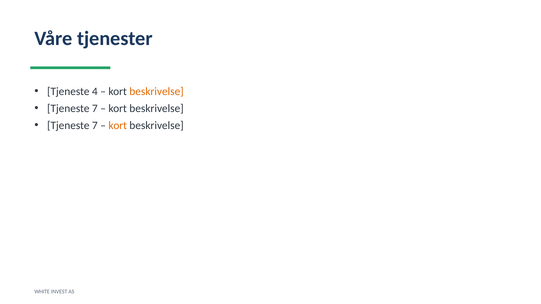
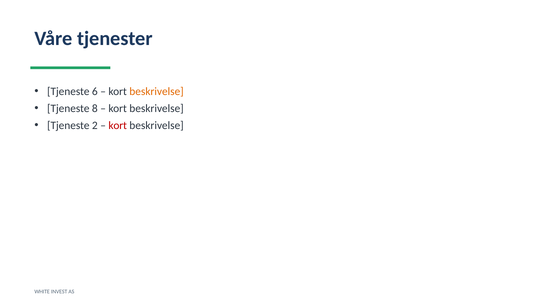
4: 4 -> 6 (95, 92)
7: 7 -> 8 (95, 109)
7: 7 -> 2 (95, 125)
kort colour: orange -> red (118, 125)
